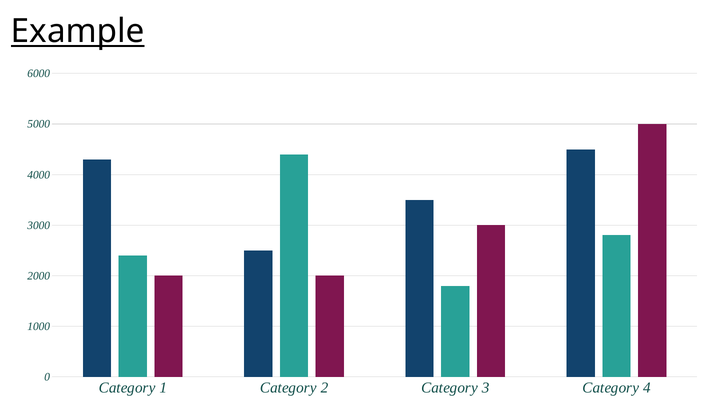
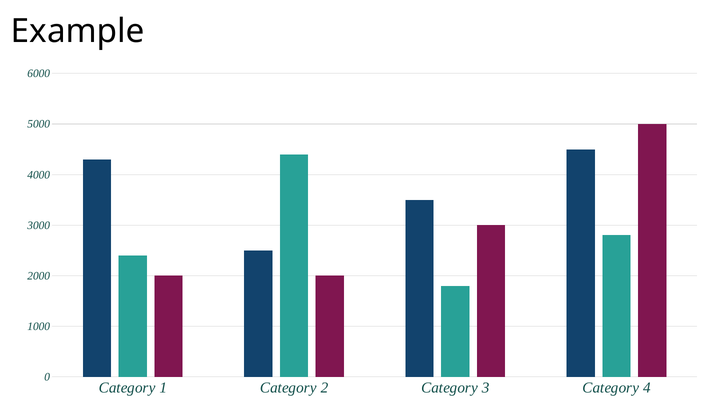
Example underline: present -> none (78, 31)
